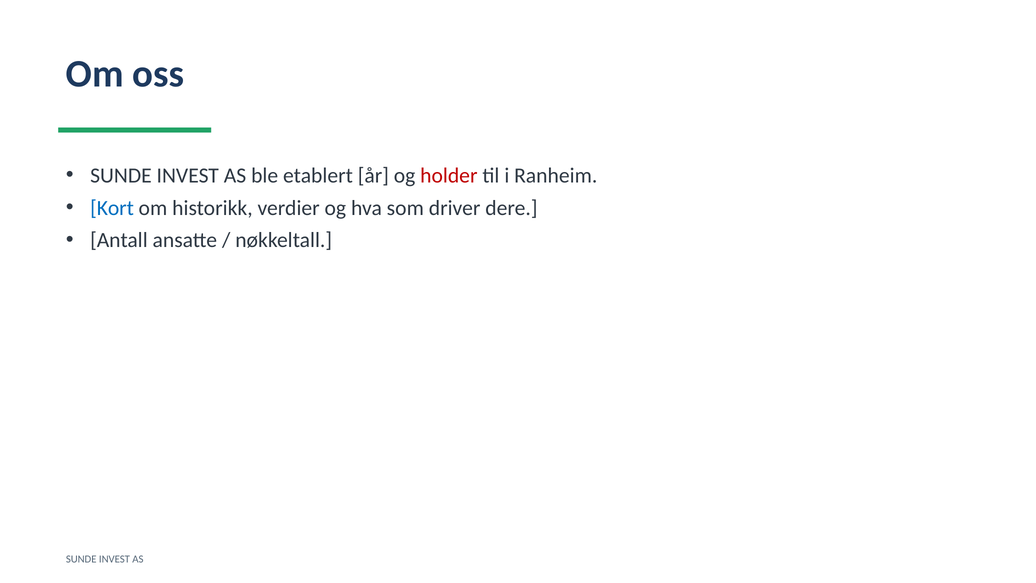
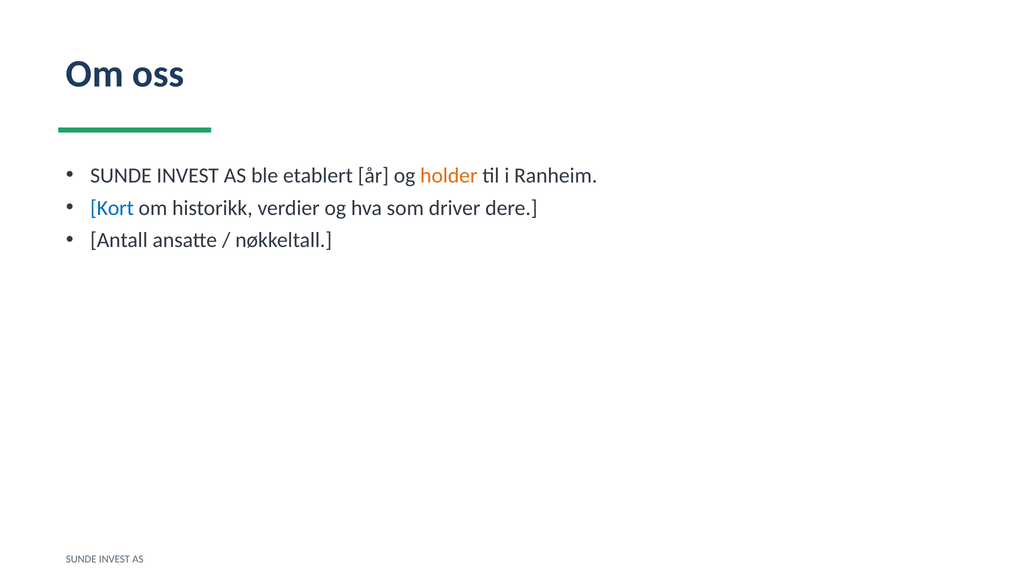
holder colour: red -> orange (449, 175)
